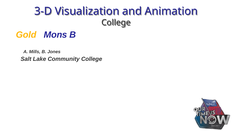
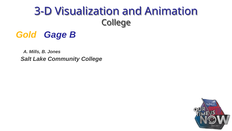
Mons: Mons -> Gage (55, 35)
